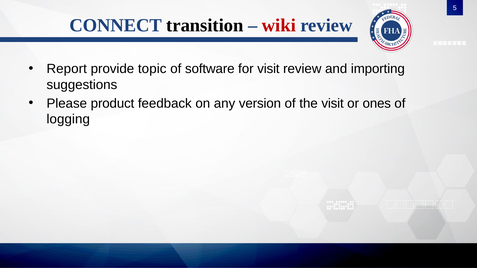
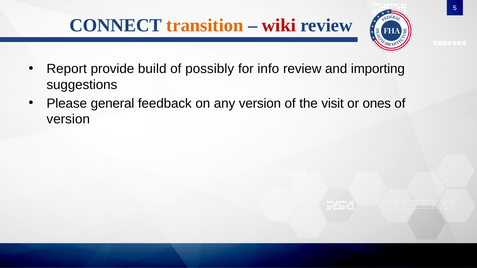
transition colour: black -> orange (205, 26)
topic: topic -> build (152, 69)
software: software -> possibly (210, 69)
for visit: visit -> info (268, 69)
product: product -> general (113, 103)
logging: logging -> version (68, 119)
